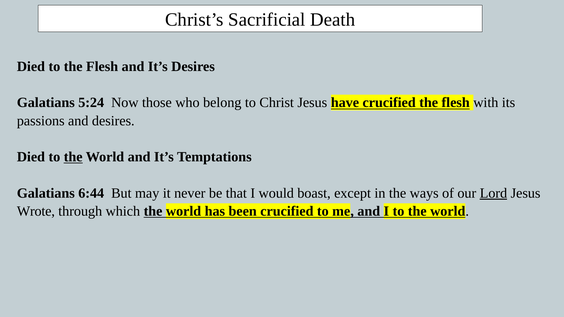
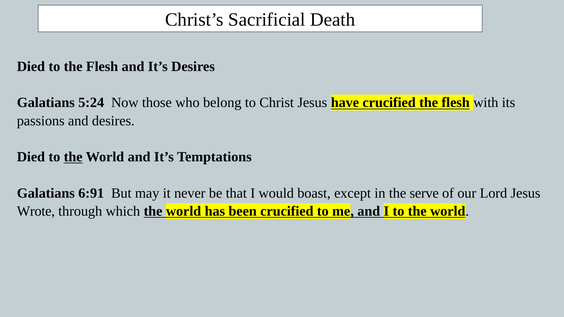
6:44: 6:44 -> 6:91 (91, 193)
ways: ways -> serve (424, 193)
Lord underline: present -> none (493, 193)
